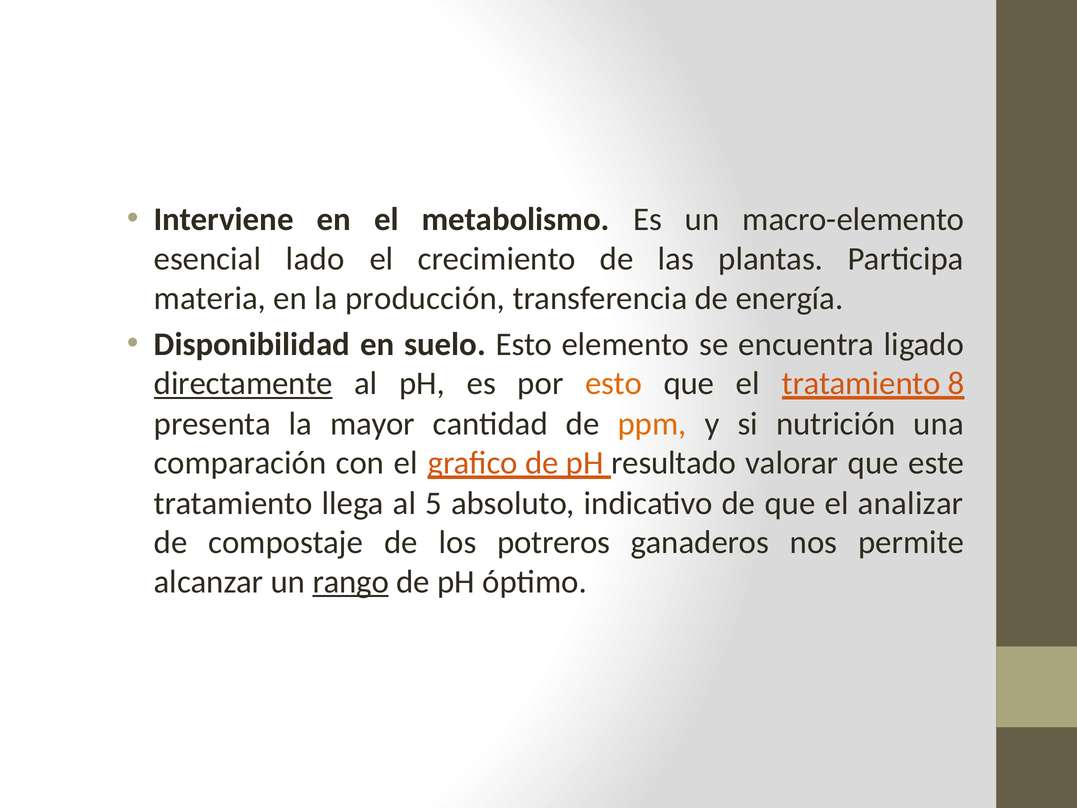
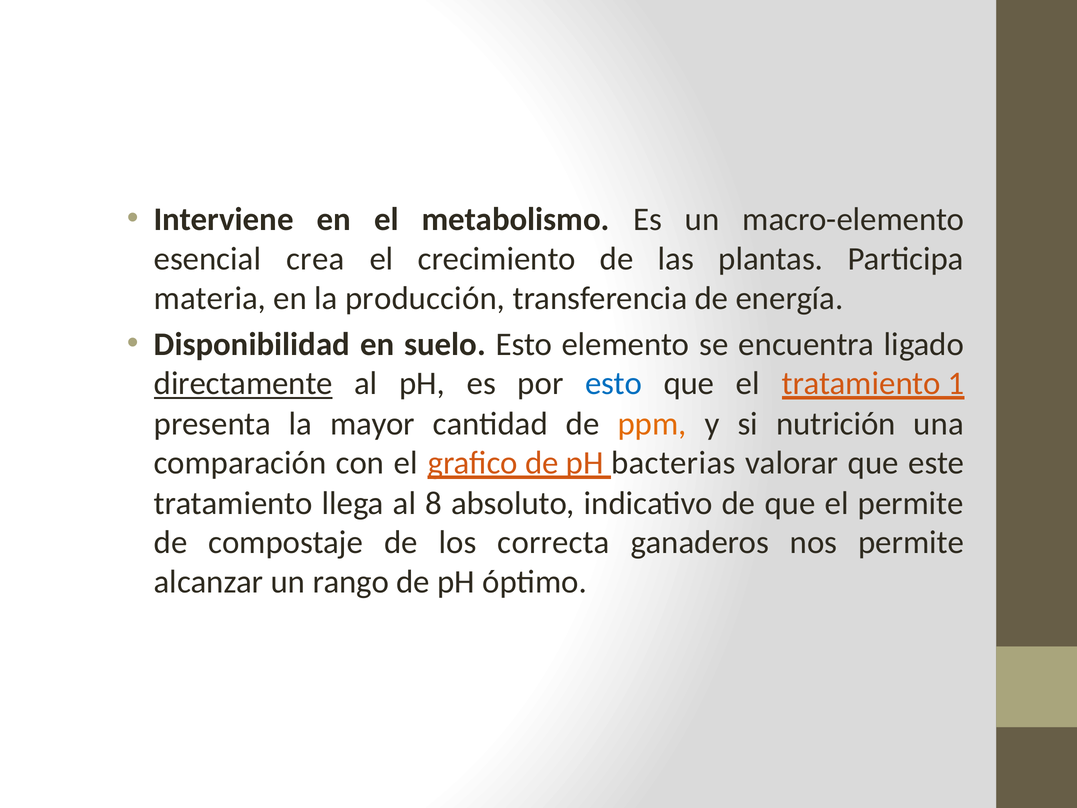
lado: lado -> crea (315, 259)
esto colour: orange -> blue (614, 384)
8: 8 -> 1 (956, 384)
resultado: resultado -> bacterias (673, 463)
5: 5 -> 8 (434, 503)
el analizar: analizar -> permite (911, 503)
potreros: potreros -> correcta (554, 542)
rango underline: present -> none (351, 582)
